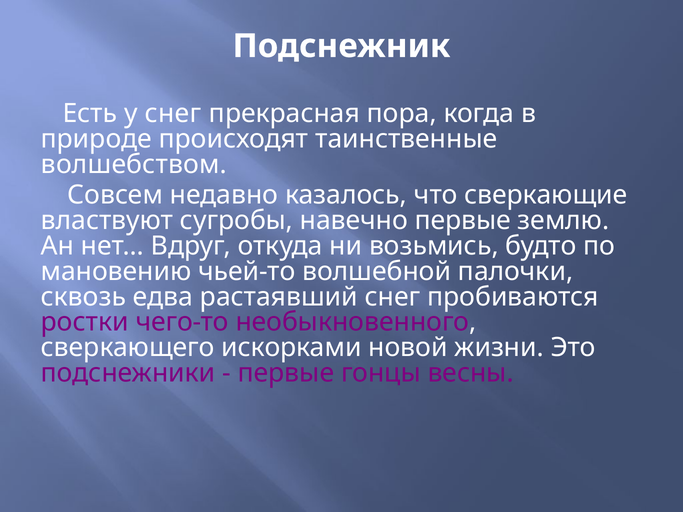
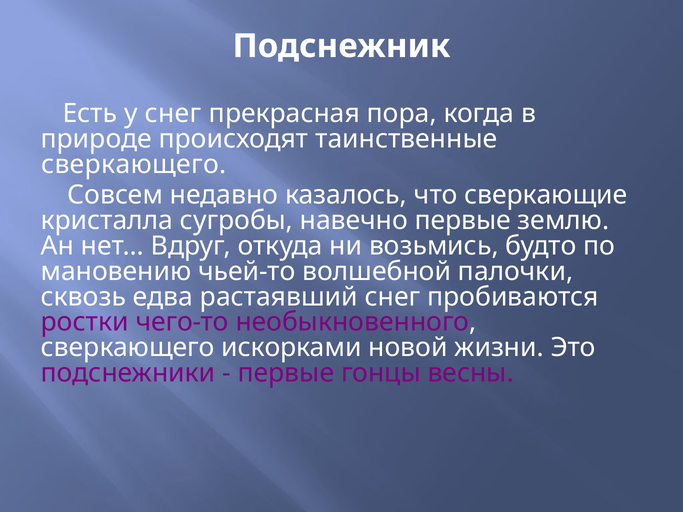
волшебством: волшебством -> сверкающего (134, 164)
властвуют: властвуют -> кристалла (107, 221)
